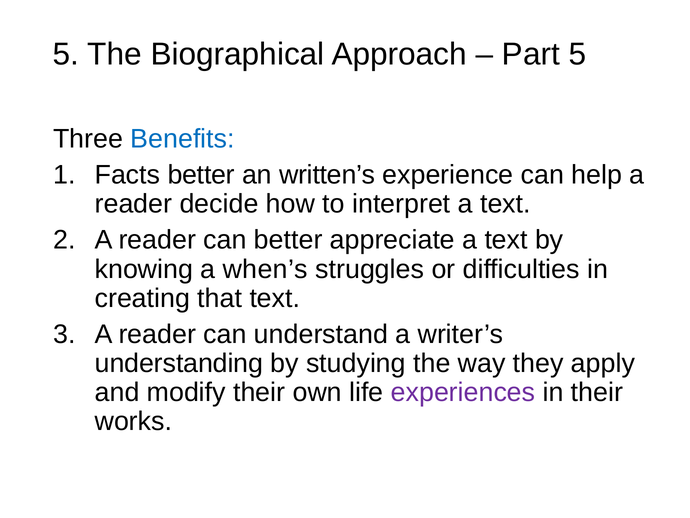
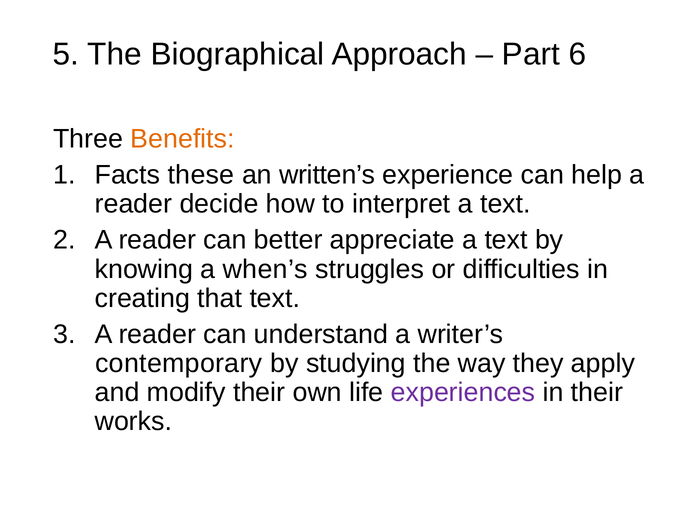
Part 5: 5 -> 6 (577, 54)
Benefits colour: blue -> orange (183, 139)
Facts better: better -> these (201, 175)
understanding: understanding -> contemporary (179, 363)
